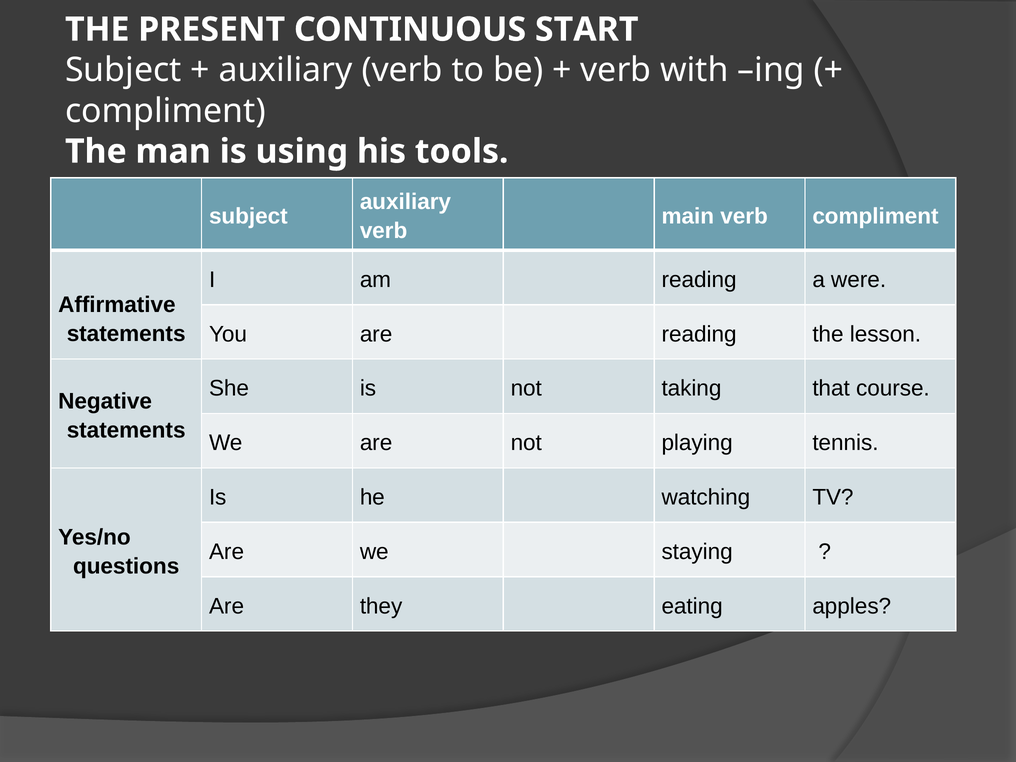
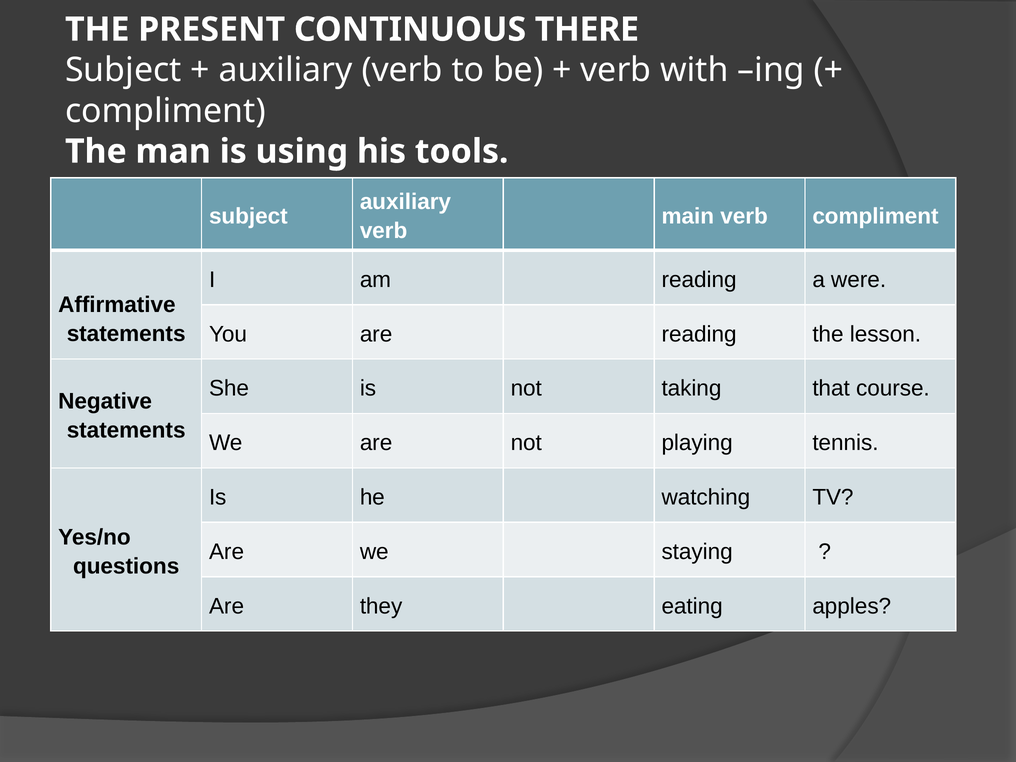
START: START -> THERE (587, 30)
